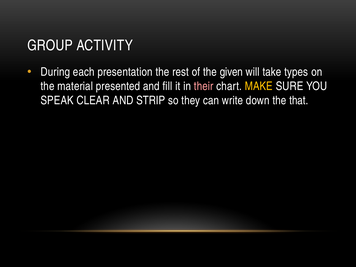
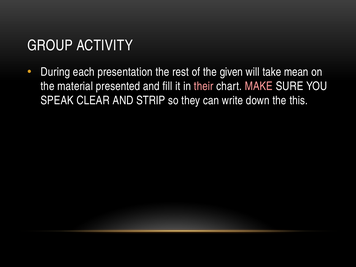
types: types -> mean (296, 72)
MAKE colour: yellow -> pink (259, 86)
that: that -> this (299, 101)
